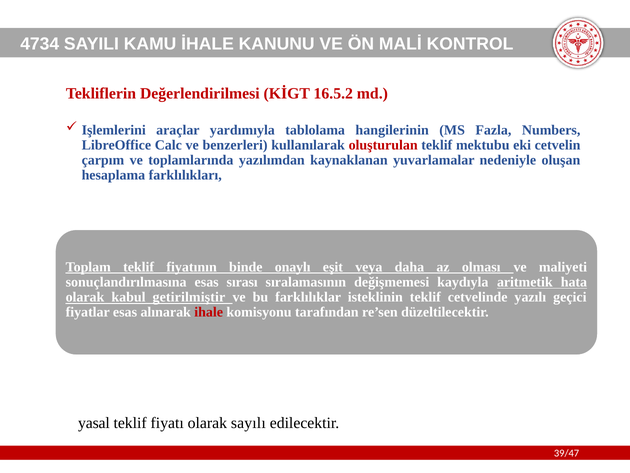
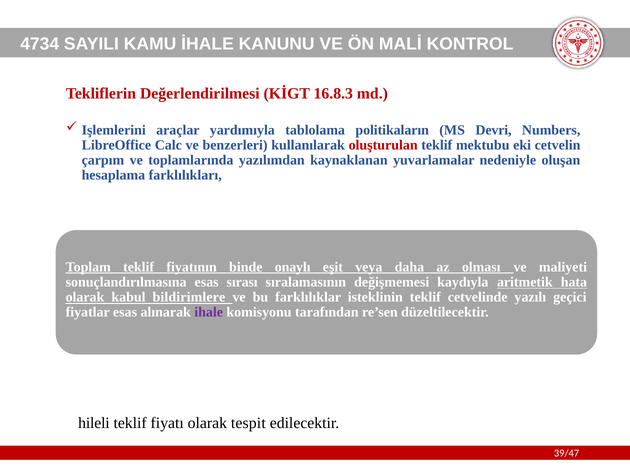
16.5.2: 16.5.2 -> 16.8.3 (333, 93)
hangilerinin: hangilerinin -> politikaların (392, 130)
Fazla: Fazla -> Devri (493, 130)
getirilmiştir: getirilmiştir -> bildirimlere (189, 297)
ihale colour: red -> purple (209, 312)
yasal: yasal -> hileli (94, 423)
sayılı: sayılı -> tespit (248, 423)
